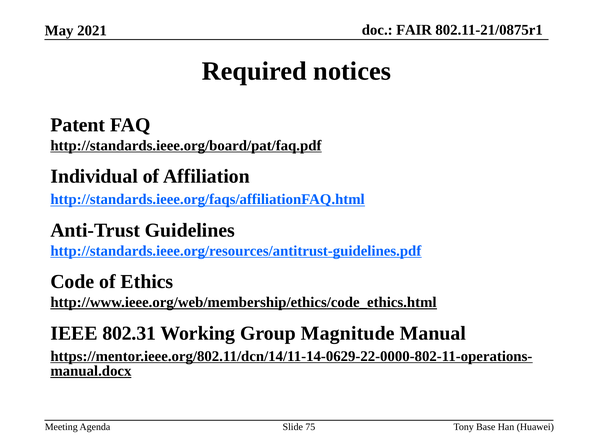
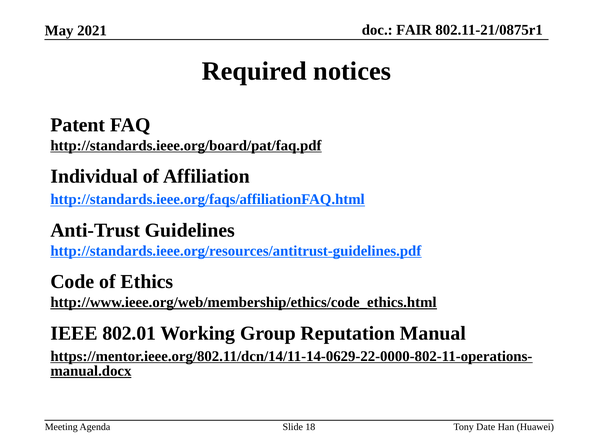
802.31: 802.31 -> 802.01 (129, 333)
Magnitude: Magnitude -> Reputation (348, 333)
75: 75 -> 18 (310, 427)
Base: Base -> Date (486, 427)
